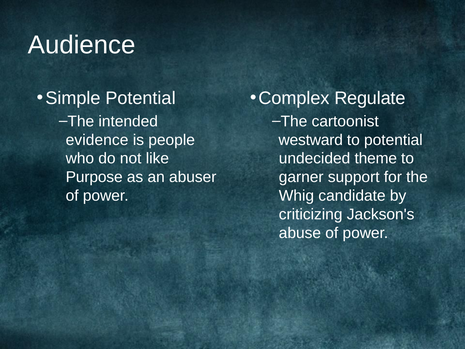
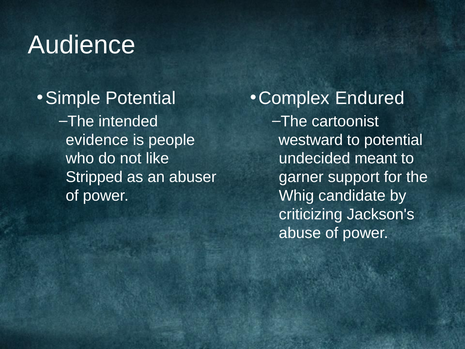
Regulate: Regulate -> Endured (370, 98)
theme: theme -> meant (376, 158)
Purpose: Purpose -> Stripped (94, 177)
